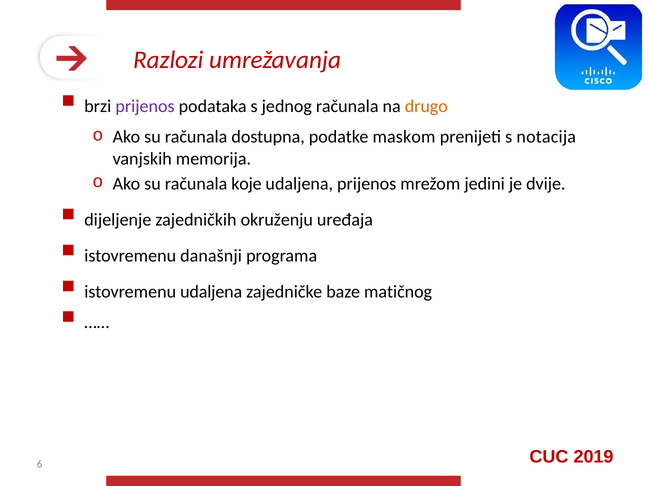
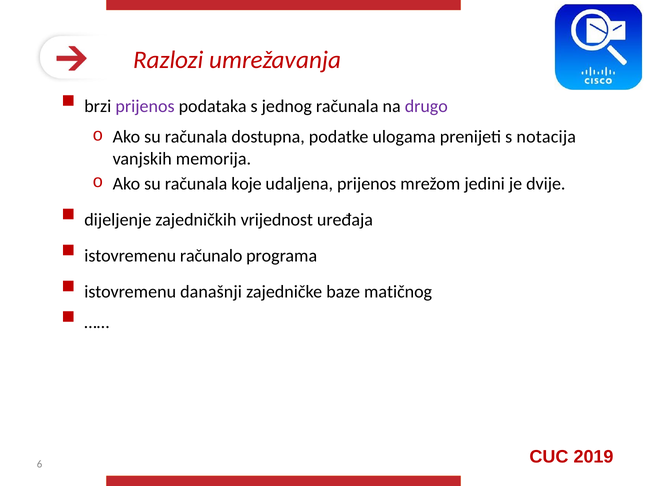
drugo colour: orange -> purple (426, 106)
maskom: maskom -> ulogama (404, 137)
okruženju: okruženju -> vrijednost (277, 220)
današnji: današnji -> računalo (211, 256)
istovremenu udaljena: udaljena -> današnji (211, 292)
